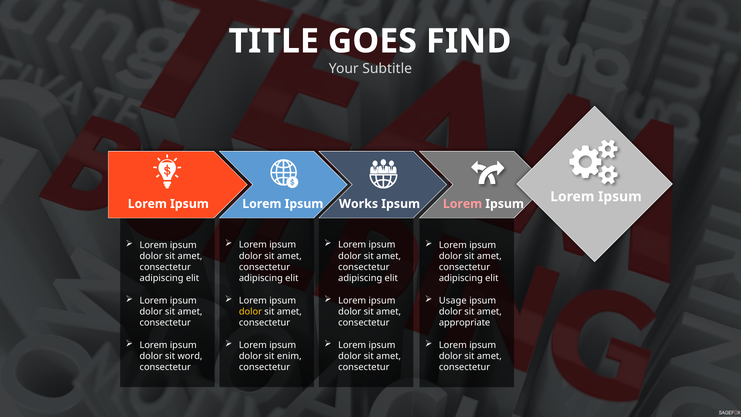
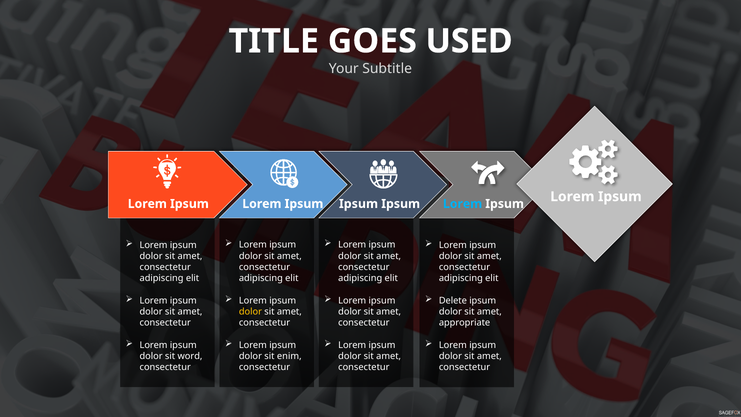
FIND: FIND -> USED (469, 41)
Lorem Ipsum Works: Works -> Ipsum (359, 204)
Lorem colour: pink -> light blue (463, 204)
Usage: Usage -> Delete (453, 301)
